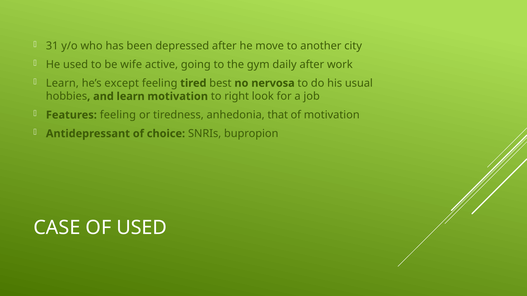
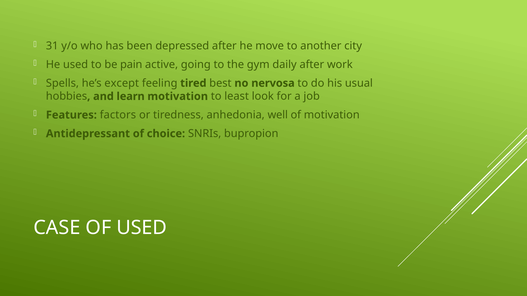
wife: wife -> pain (131, 65)
Learn: Learn -> Spells (62, 83)
right: right -> least (237, 96)
Features feeling: feeling -> factors (118, 115)
that: that -> well (278, 115)
